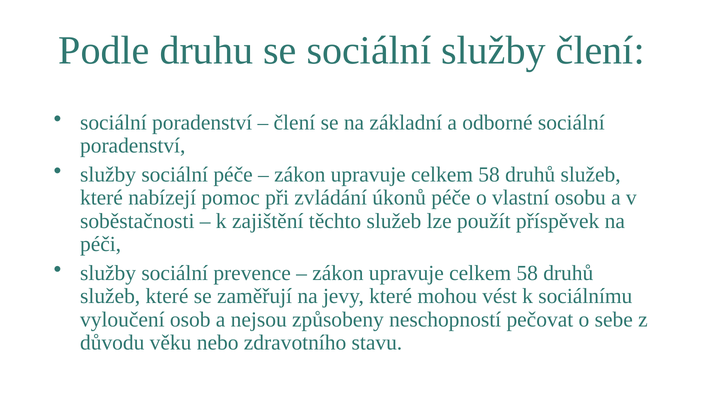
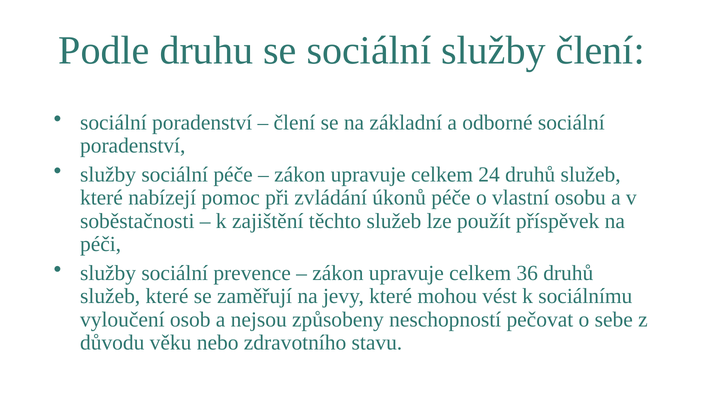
58: 58 -> 24 (489, 175)
58: 58 -> 36 (527, 273)
